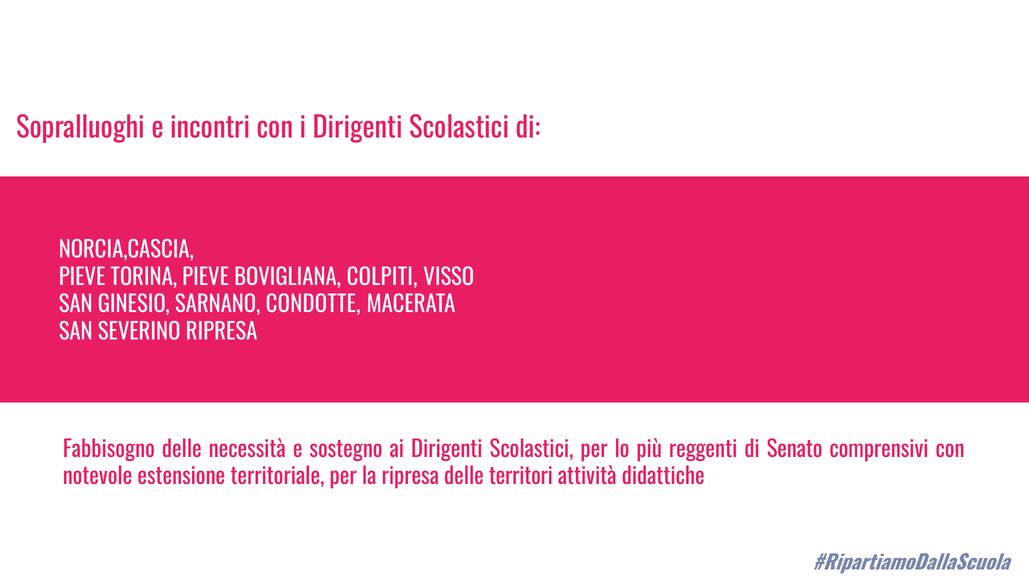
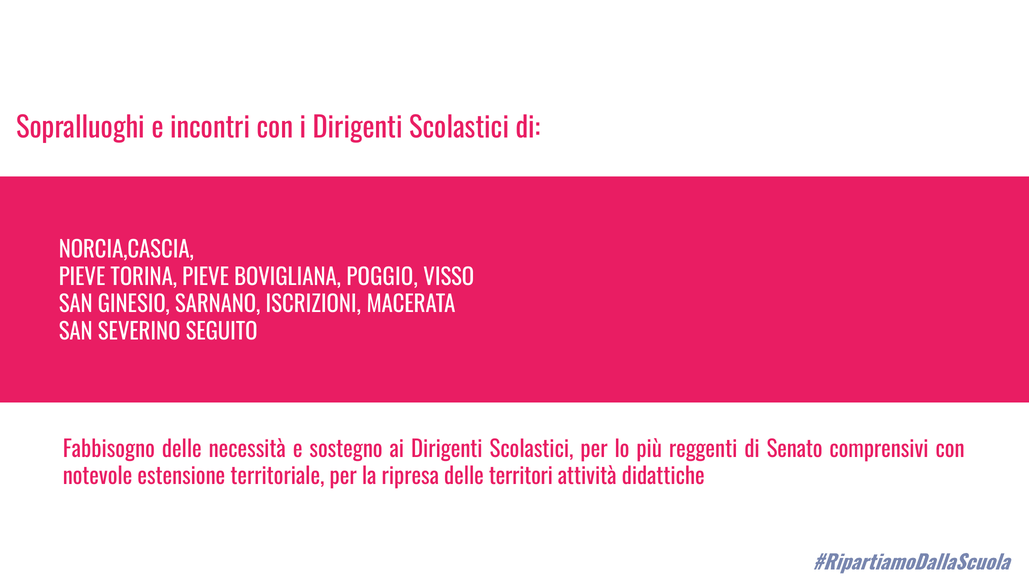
COLPITI: COLPITI -> POGGIO (382, 277)
CONDOTTE: CONDOTTE -> ISCRIZIONI (313, 305)
SEVERINO RIPRESA: RIPRESA -> SEGUITO (222, 332)
